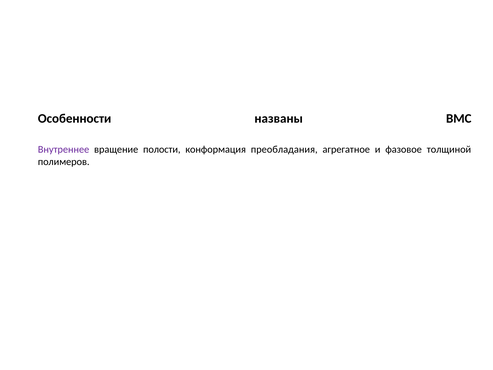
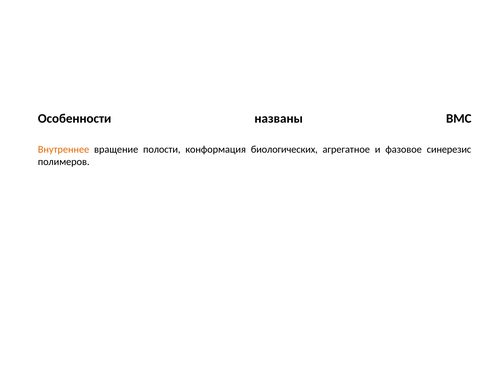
Внутреннее colour: purple -> orange (64, 149)
преобладания: преобладания -> биологических (284, 149)
толщиной: толщиной -> синерезис (449, 149)
